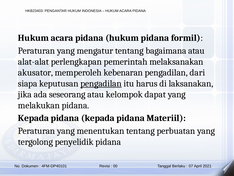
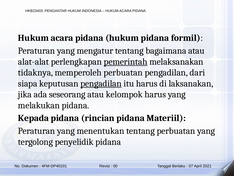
pemerintah underline: none -> present (126, 61)
akusator: akusator -> tidaknya (35, 72)
memperoleh kebenaran: kebenaran -> perbuatan (123, 72)
kelompok dapat: dapat -> harus (155, 94)
kepada: kepada -> rincian (98, 118)
